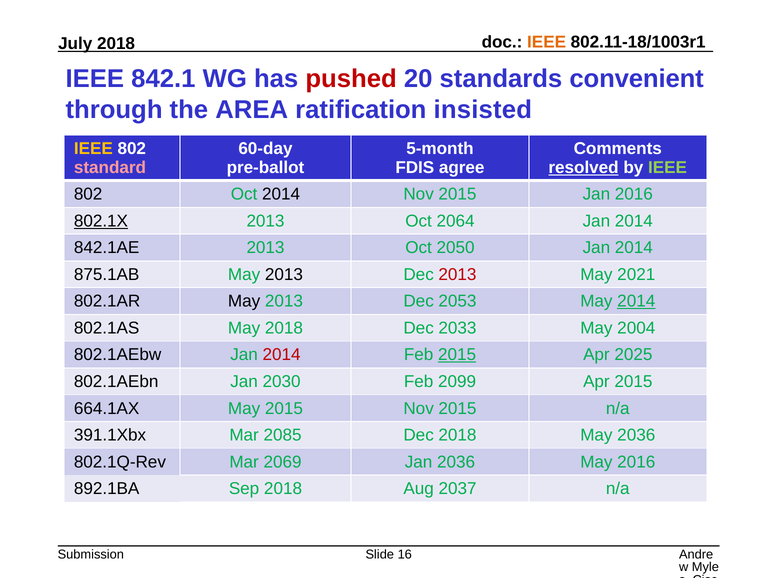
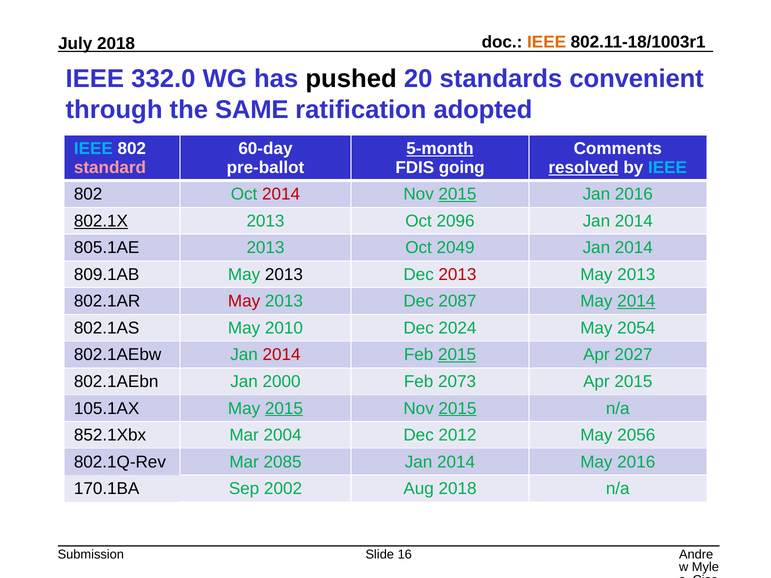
842.1: 842.1 -> 332.0 (163, 79)
pushed colour: red -> black (351, 79)
AREA: AREA -> SAME (252, 110)
insisted: insisted -> adopted (483, 110)
IEEE colour: yellow -> light blue (93, 149)
5-month underline: none -> present (440, 149)
agree: agree -> going (462, 168)
IEEE colour: light green -> light blue (668, 168)
2014 colour: black -> red (281, 194)
2015 underline: none -> present (457, 194)
2064: 2064 -> 2096 (456, 221)
842.1AE: 842.1AE -> 805.1AE (107, 248)
2050: 2050 -> 2049 (456, 248)
875.1AB: 875.1AB -> 809.1AB (107, 275)
2021: 2021 -> 2013 (636, 275)
May colour: black -> red (244, 301)
2053: 2053 -> 2087 (457, 301)
May 2018: 2018 -> 2010 (284, 328)
2033: 2033 -> 2024 (457, 328)
2004: 2004 -> 2054 (636, 328)
2025: 2025 -> 2027 (633, 355)
2030: 2030 -> 2000 (282, 382)
2099: 2099 -> 2073 (457, 382)
664.1AX: 664.1AX -> 105.1AX (107, 409)
2015 underline: none -> present (284, 409)
2015 underline: none -> present (457, 409)
391.1Xbx: 391.1Xbx -> 852.1Xbx (110, 435)
2085: 2085 -> 2004 (283, 435)
Dec 2018: 2018 -> 2012 (457, 435)
May 2036: 2036 -> 2056 (636, 435)
2069: 2069 -> 2085 (283, 462)
2036: 2036 -> 2014 (456, 462)
892.1BA: 892.1BA -> 170.1BA (107, 489)
Sep 2018: 2018 -> 2002 (283, 489)
Aug 2037: 2037 -> 2018 (458, 489)
